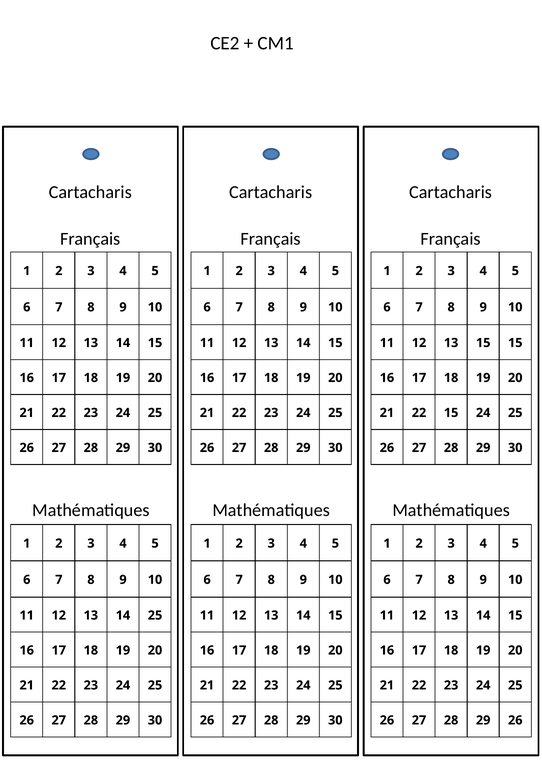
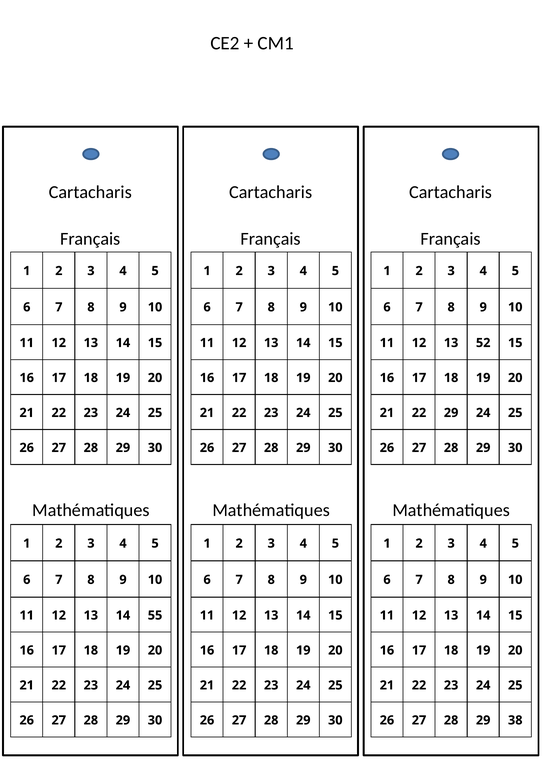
13 15: 15 -> 52 (483, 343)
22 15: 15 -> 29 (451, 413)
14 25: 25 -> 55 (155, 616)
29 26: 26 -> 38 (515, 721)
